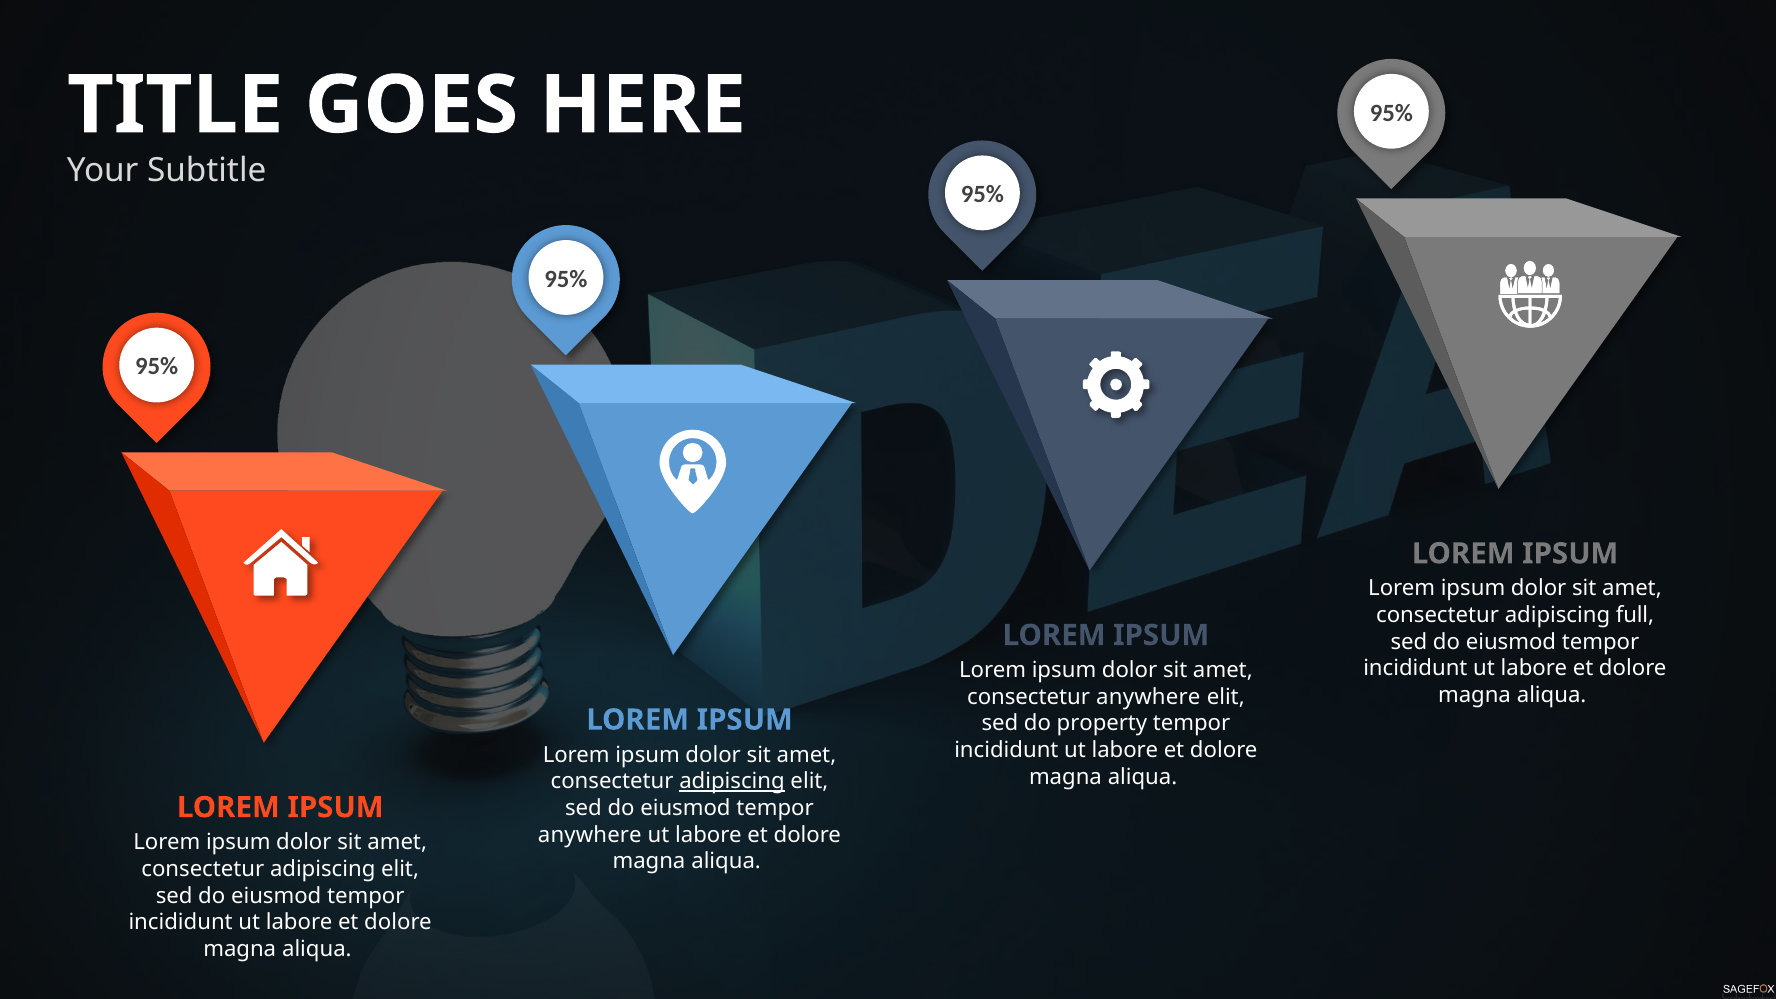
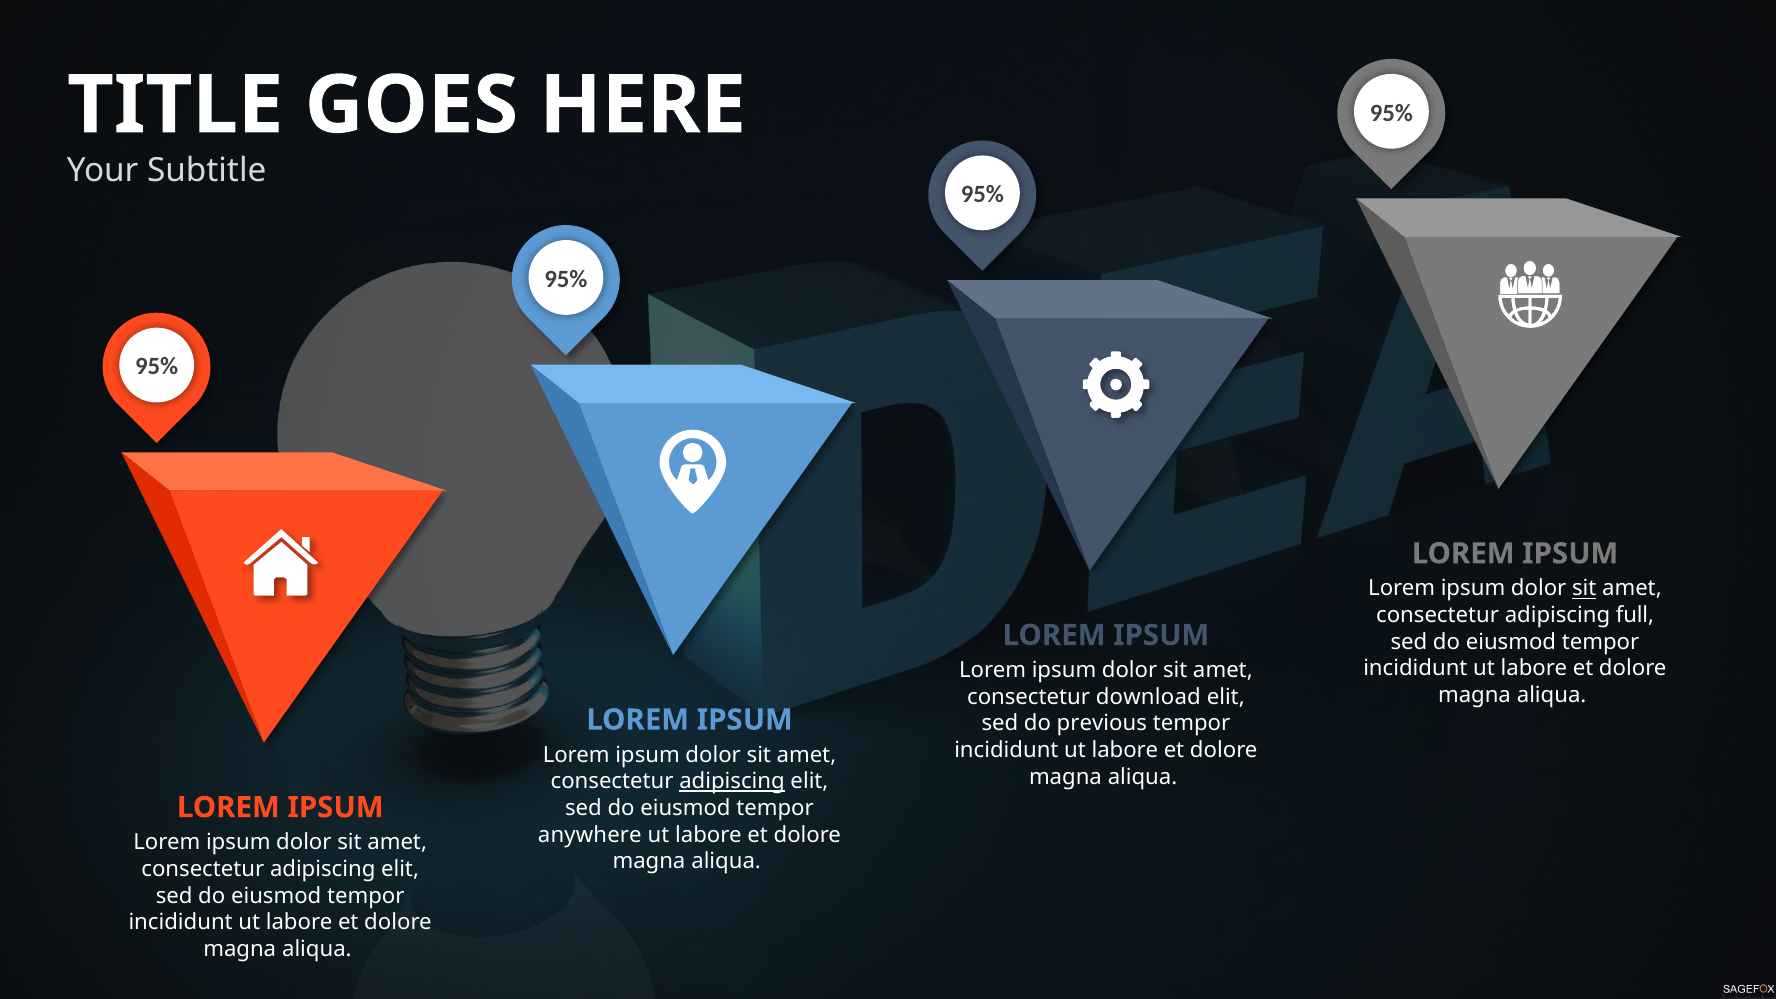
sit underline: none -> present (1584, 589)
consectetur anywhere: anywhere -> download (1148, 697)
property: property -> previous (1102, 724)
